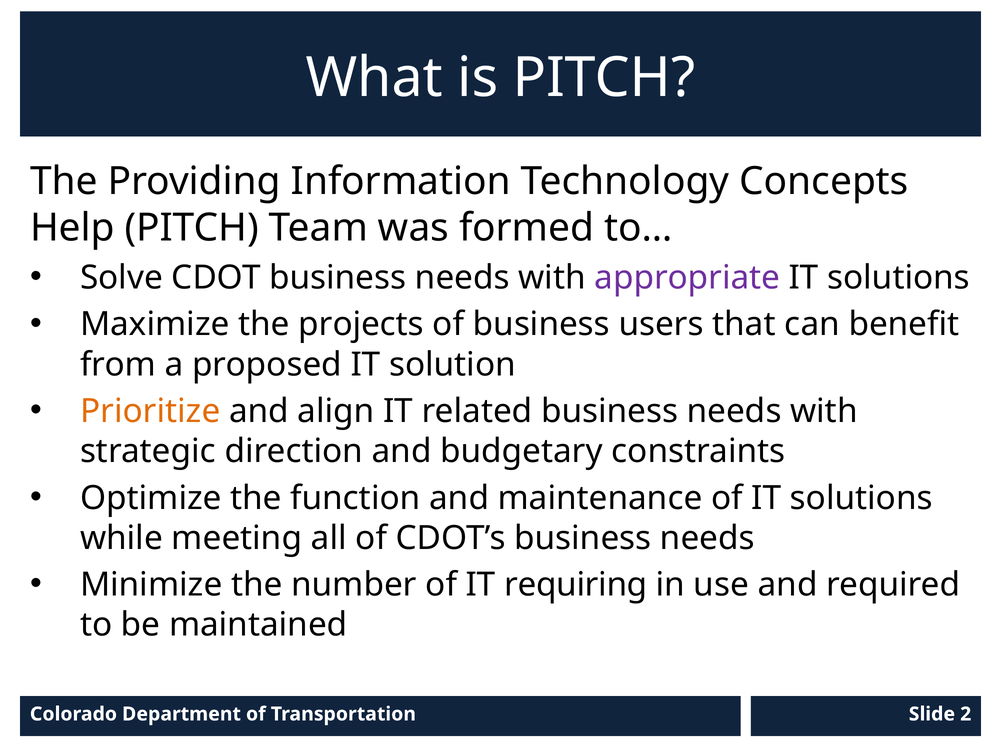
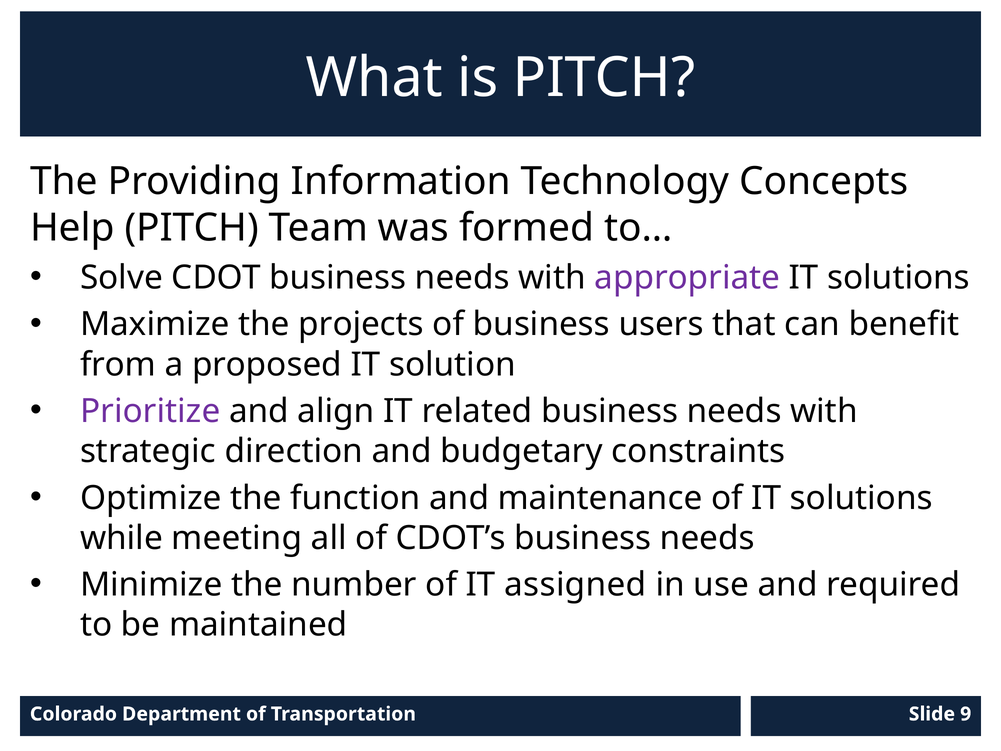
Prioritize colour: orange -> purple (150, 411)
requiring: requiring -> assigned (575, 585)
2: 2 -> 9 (966, 714)
